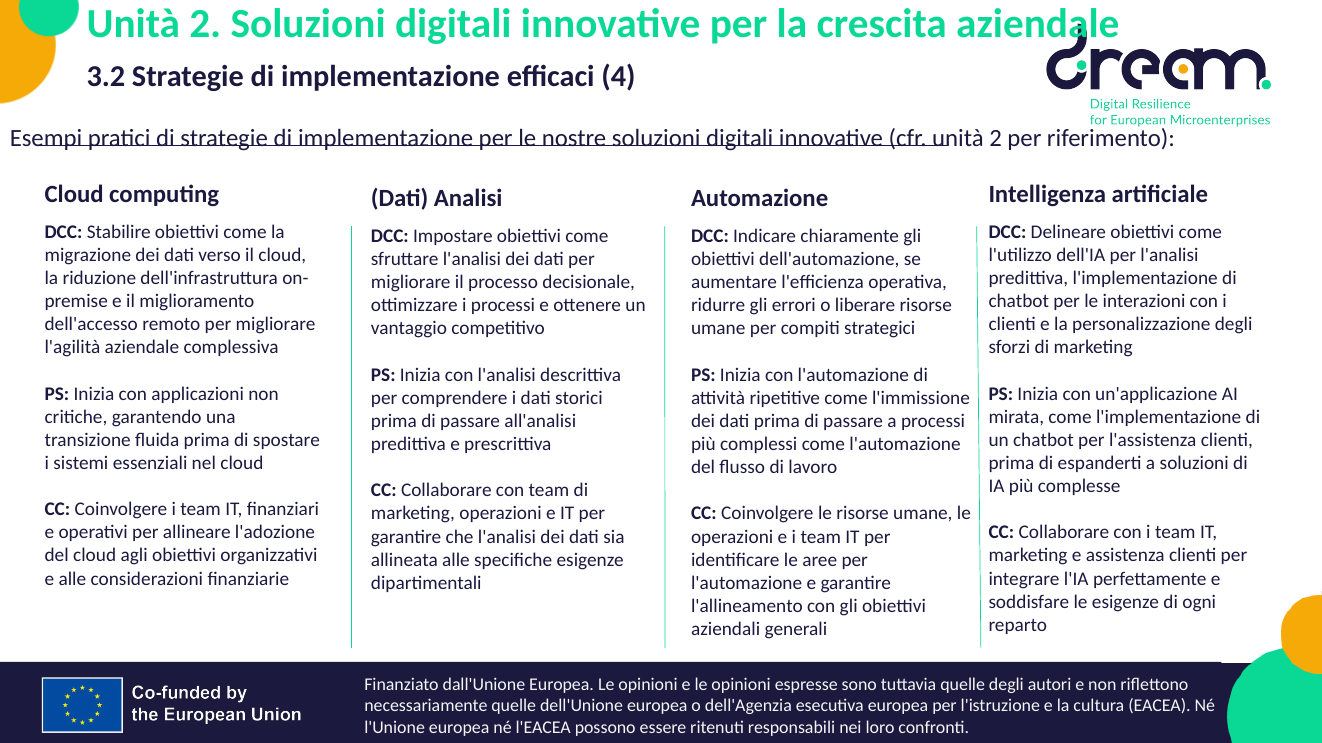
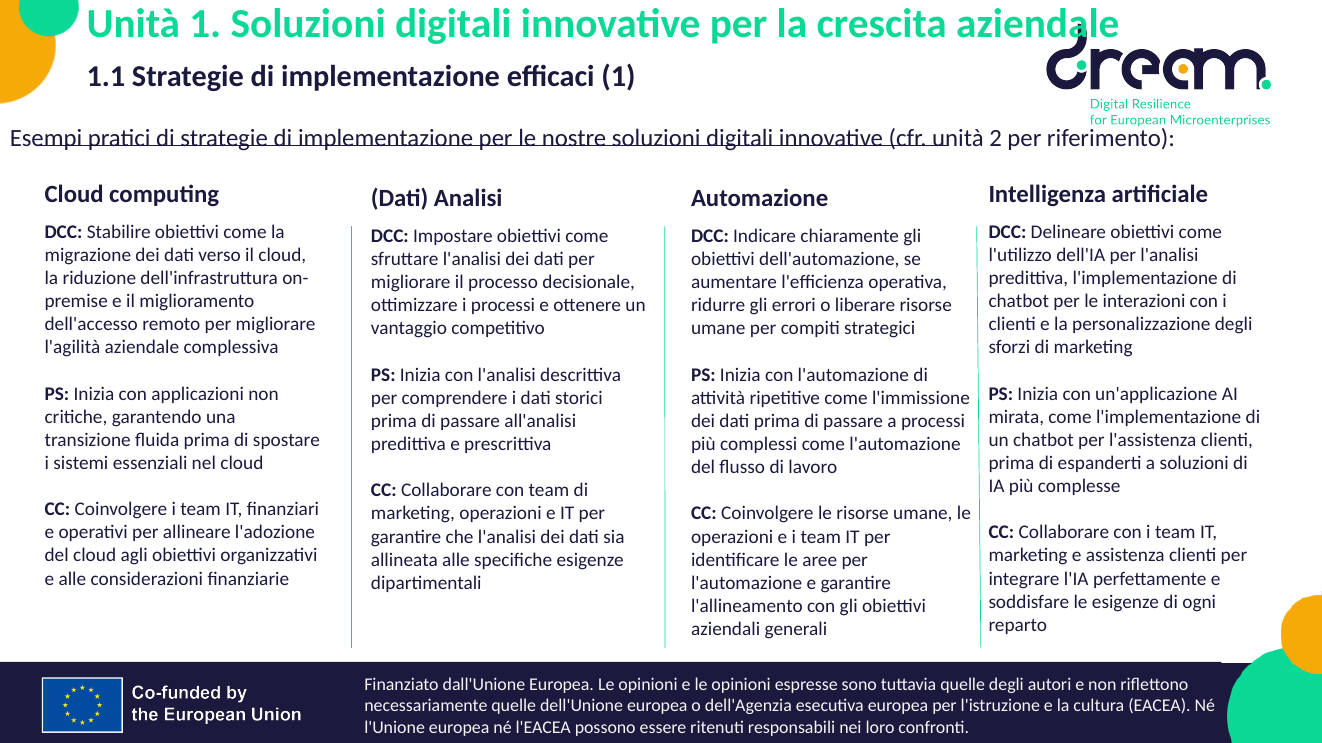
2: 2 -> 1 (205, 24)
3.2: 3.2 -> 1.1 (106, 76)
efficaci 4: 4 -> 1 (618, 76)
